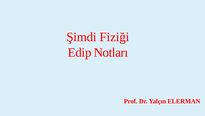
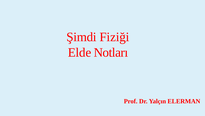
Edip: Edip -> Elde (80, 52)
